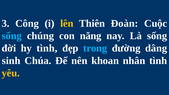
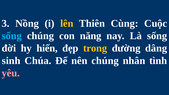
Công: Công -> Nồng (27, 23)
Đoàn: Đoàn -> Cùng (125, 23)
hy tình: tình -> hiến (47, 48)
trong colour: light blue -> yellow (95, 48)
nên khoan: khoan -> chúng (105, 61)
yêu colour: yellow -> pink (11, 73)
